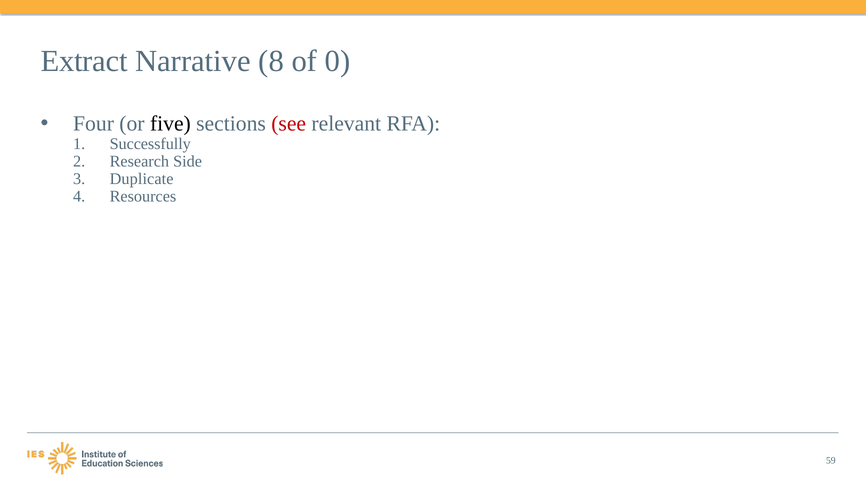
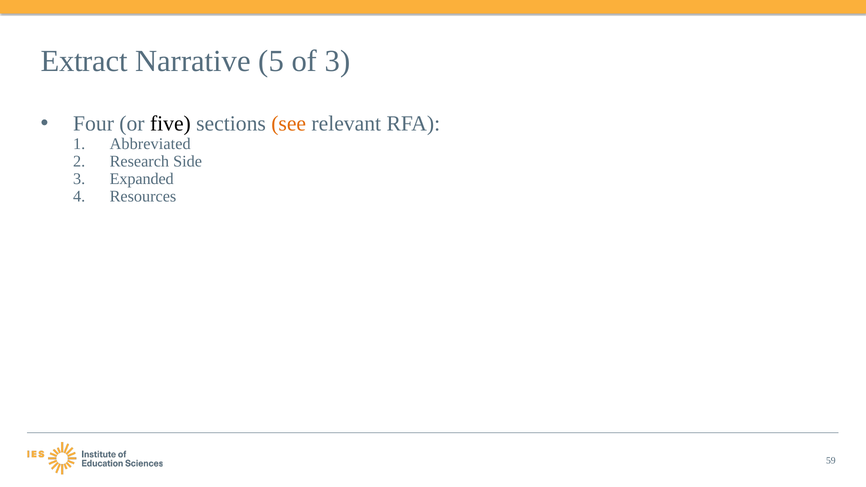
8: 8 -> 5 (271, 61)
of 0: 0 -> 3 (338, 61)
see colour: red -> orange (289, 124)
Successfully: Successfully -> Abbreviated (150, 144)
Duplicate: Duplicate -> Expanded (142, 179)
